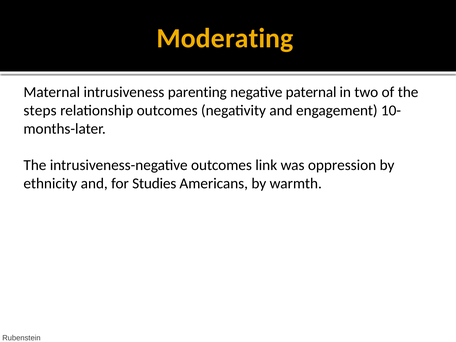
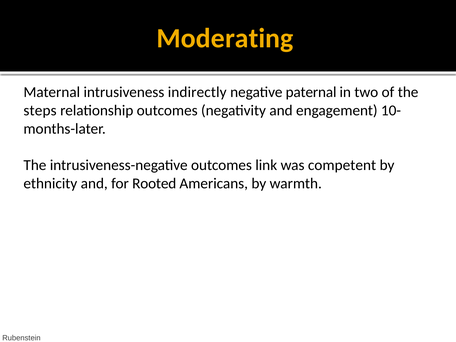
parenting: parenting -> indirectly (197, 92)
oppression: oppression -> competent (342, 165)
Studies: Studies -> Rooted (154, 183)
